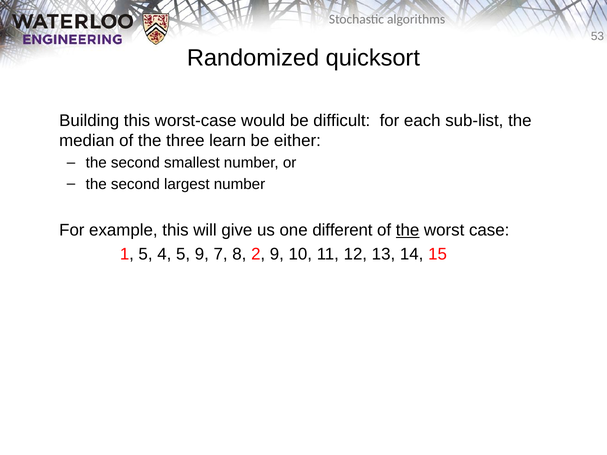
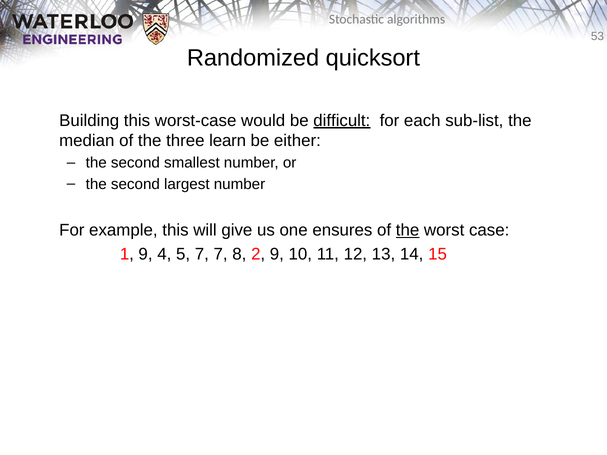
difficult underline: none -> present (342, 121)
different: different -> ensures (342, 231)
1 5: 5 -> 9 (146, 254)
5 9: 9 -> 7 (202, 254)
